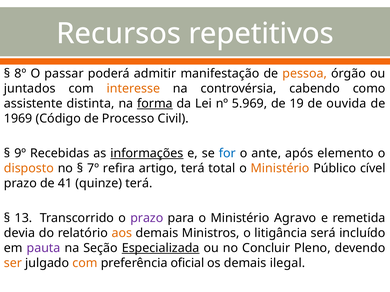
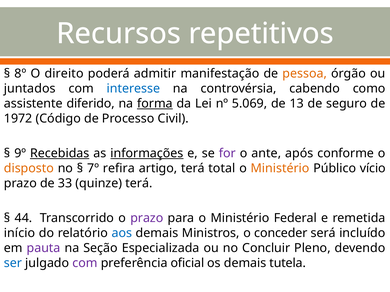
passar: passar -> direito (64, 74)
interesse colour: orange -> blue (133, 89)
distinta: distinta -> diferido (91, 104)
5.969: 5.969 -> 5.069 (250, 104)
19: 19 -> 13 (297, 104)
ouvida: ouvida -> seguro (347, 104)
1969: 1969 -> 1972 (18, 119)
Recebidas underline: none -> present (60, 154)
for colour: blue -> purple (227, 154)
elemento: elemento -> conforme (346, 154)
cível: cível -> vício (373, 169)
41: 41 -> 33 (65, 184)
13: 13 -> 44 (23, 218)
Agravo: Agravo -> Federal (295, 218)
devia: devia -> início (20, 233)
aos colour: orange -> blue (122, 233)
litigância: litigância -> conceder (281, 233)
Especializada underline: present -> none (161, 248)
ser colour: orange -> blue (13, 263)
com colour: orange -> purple (85, 263)
ilegal: ilegal -> tutela (288, 263)
